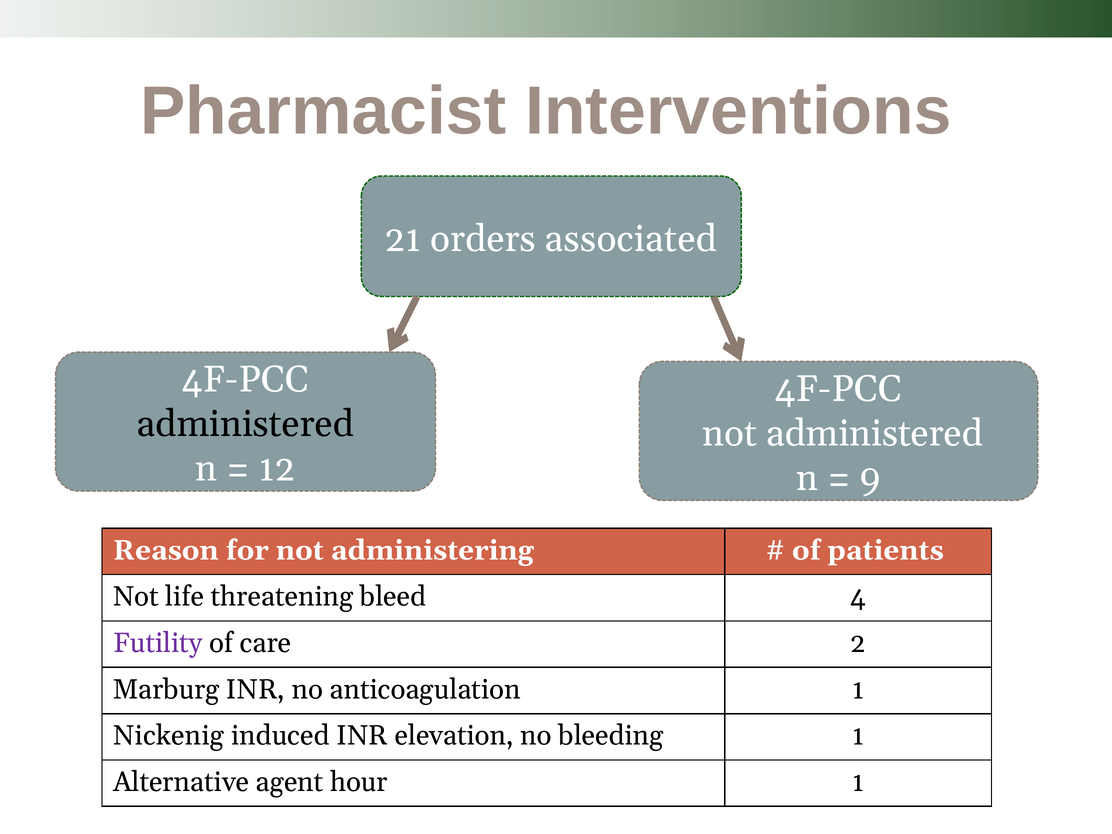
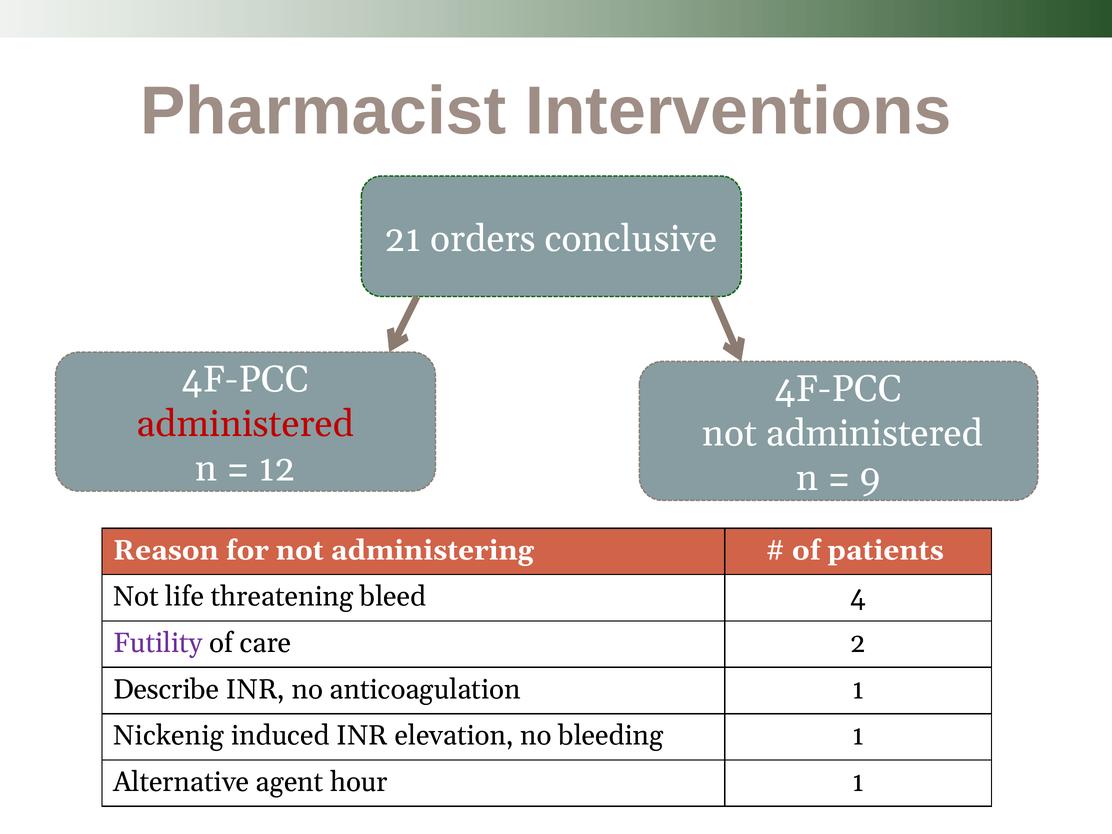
associated: associated -> conclusive (631, 239)
administered colour: black -> red (245, 424)
Marburg: Marburg -> Describe (166, 689)
